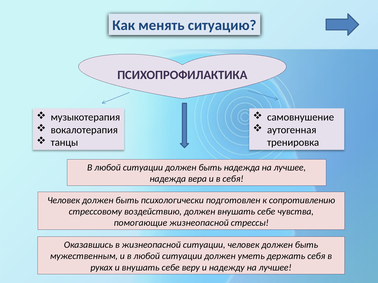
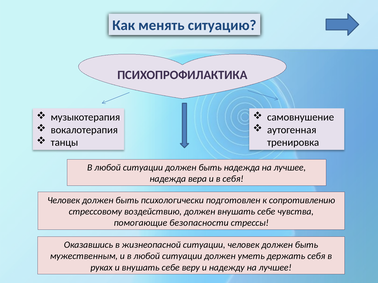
помогающие жизнеопасной: жизнеопасной -> безопасности (199, 223)
